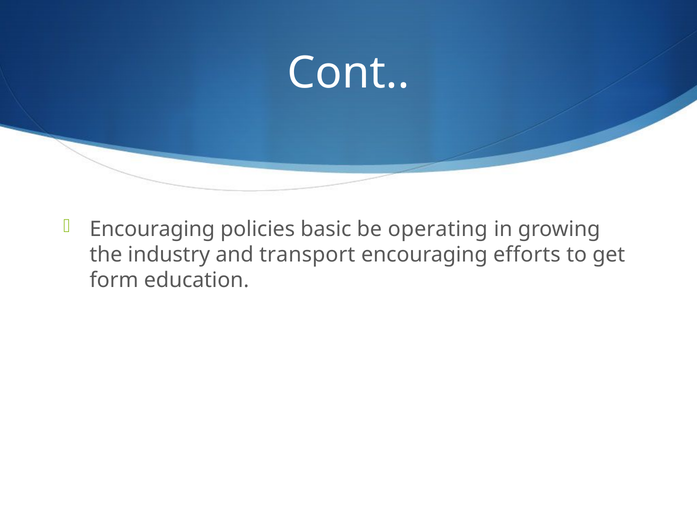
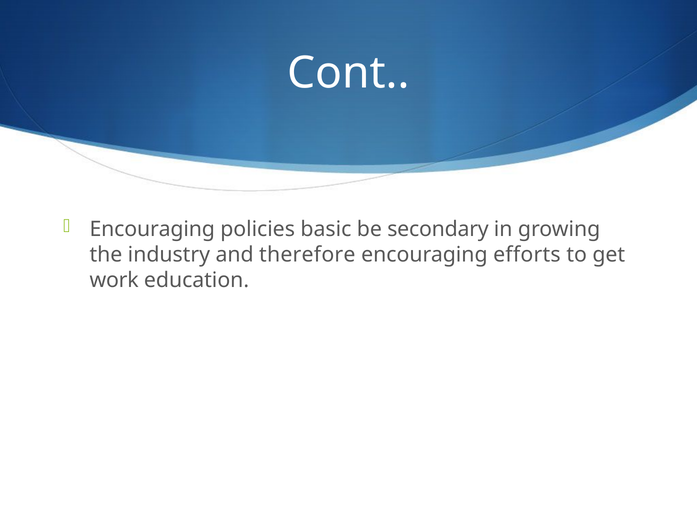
operating: operating -> secondary (438, 229)
transport: transport -> therefore (307, 254)
form: form -> work (114, 280)
